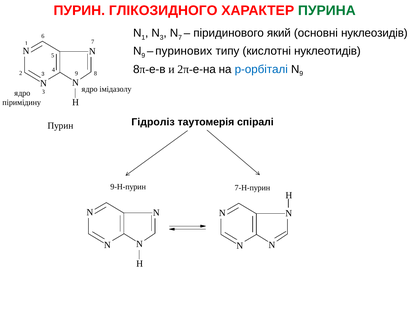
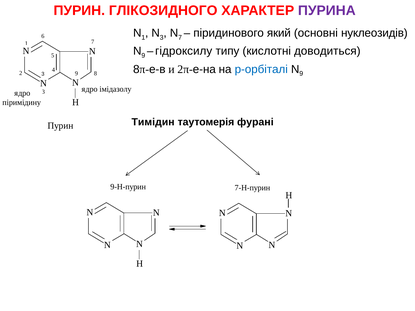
ПУРИНА colour: green -> purple (327, 11)
пуринових: пуринових -> гідроксилу (184, 51)
нуклеотидів: нуклеотидів -> доводиться (327, 51)
Гідроліз: Гідроліз -> Тимідин (153, 122)
спіралі: спіралі -> фурані (255, 122)
